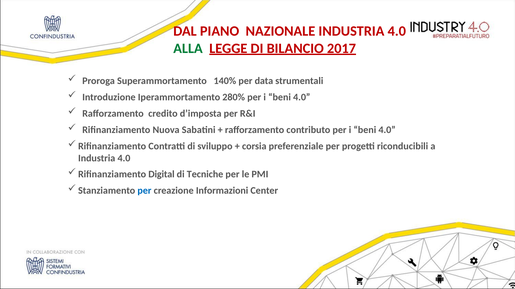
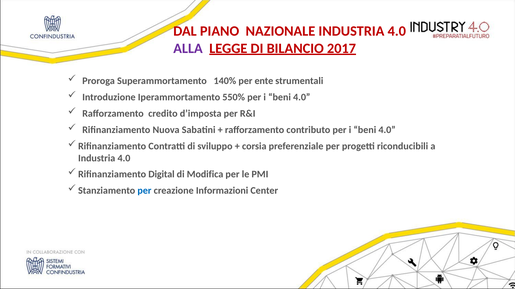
ALLA colour: green -> purple (188, 48)
data: data -> ente (264, 81)
280%: 280% -> 550% (234, 97)
Tecniche: Tecniche -> Modifica (205, 175)
